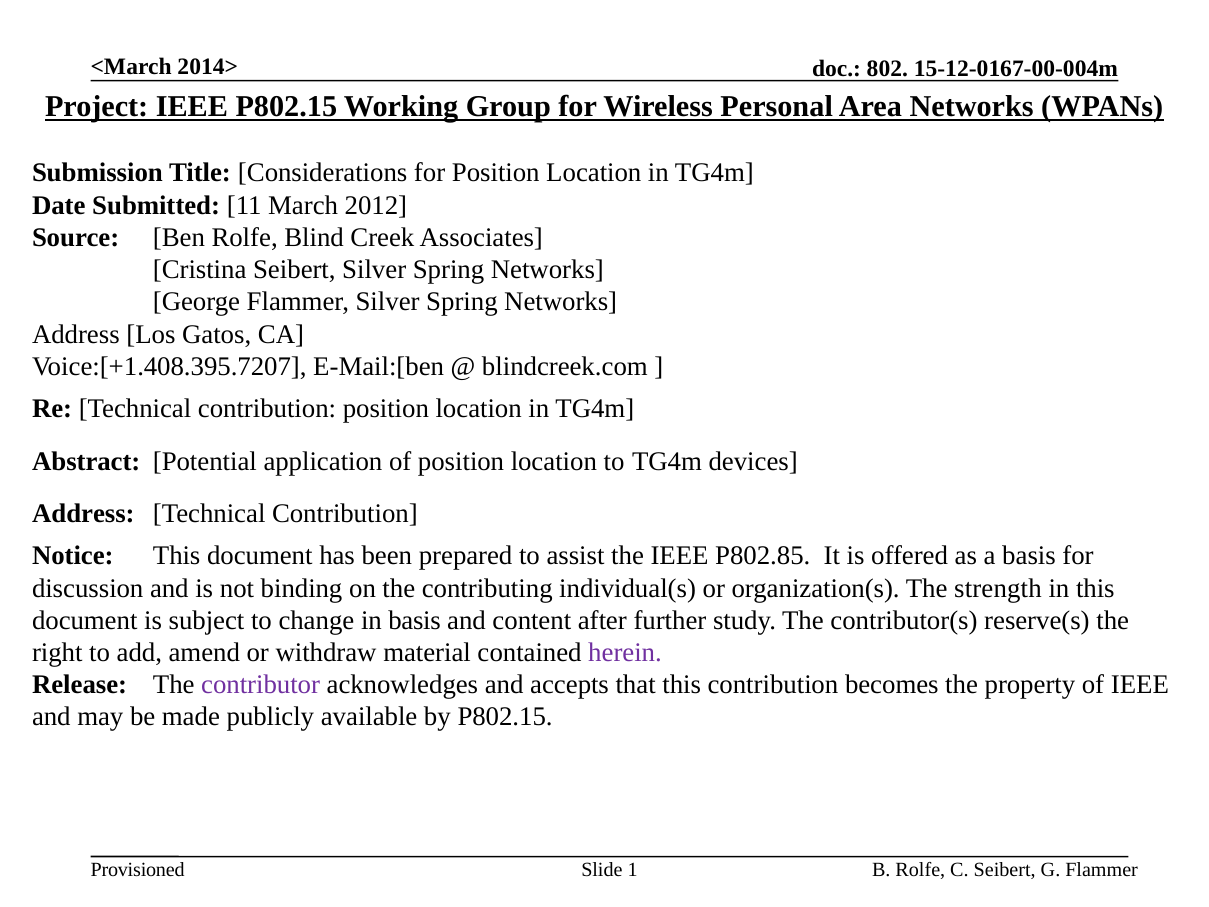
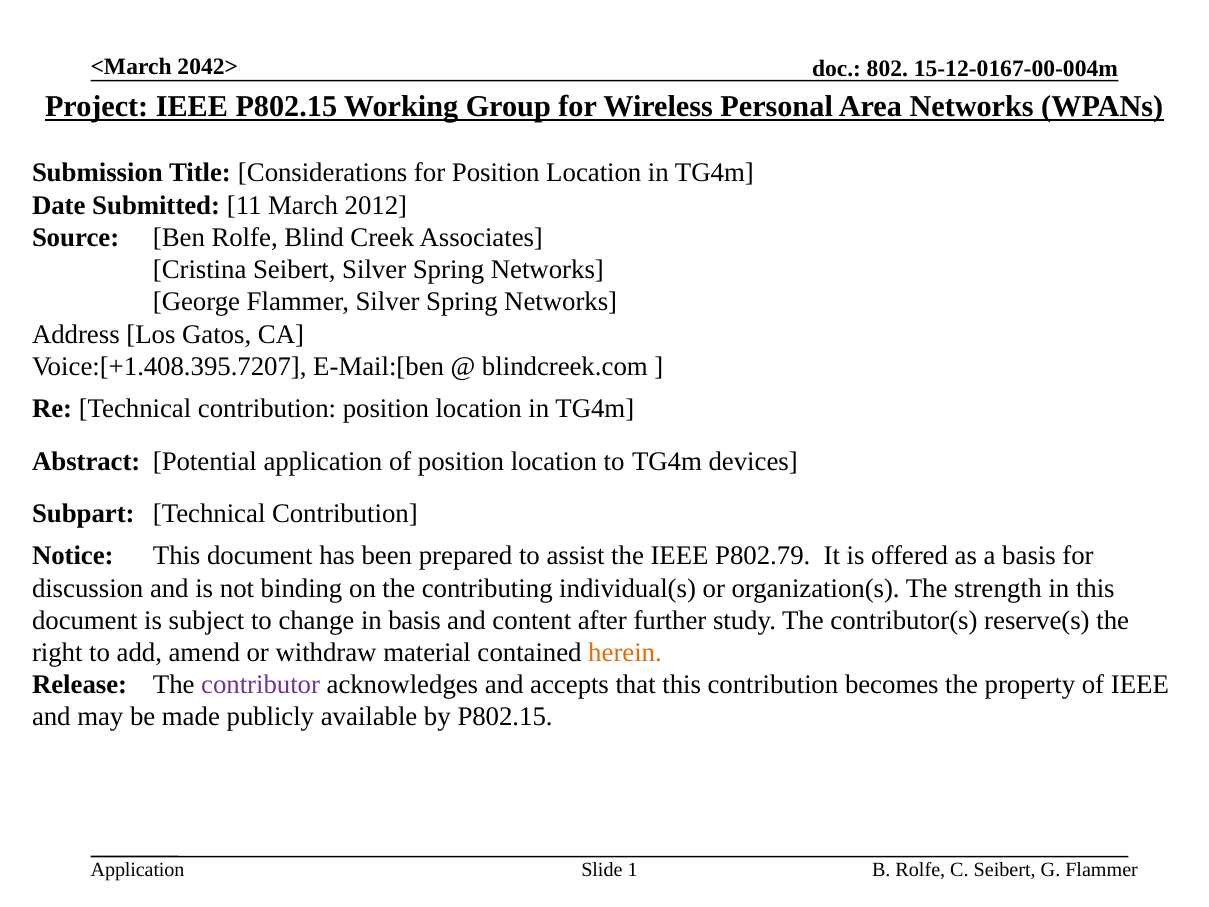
2014>: 2014> -> 2042> (208, 66)
Address: Address -> Subpart (83, 513)
P802.85: P802.85 -> P802.79 (763, 556)
herein colour: purple -> orange (625, 652)
Provisioned: Provisioned -> Application (138, 870)
